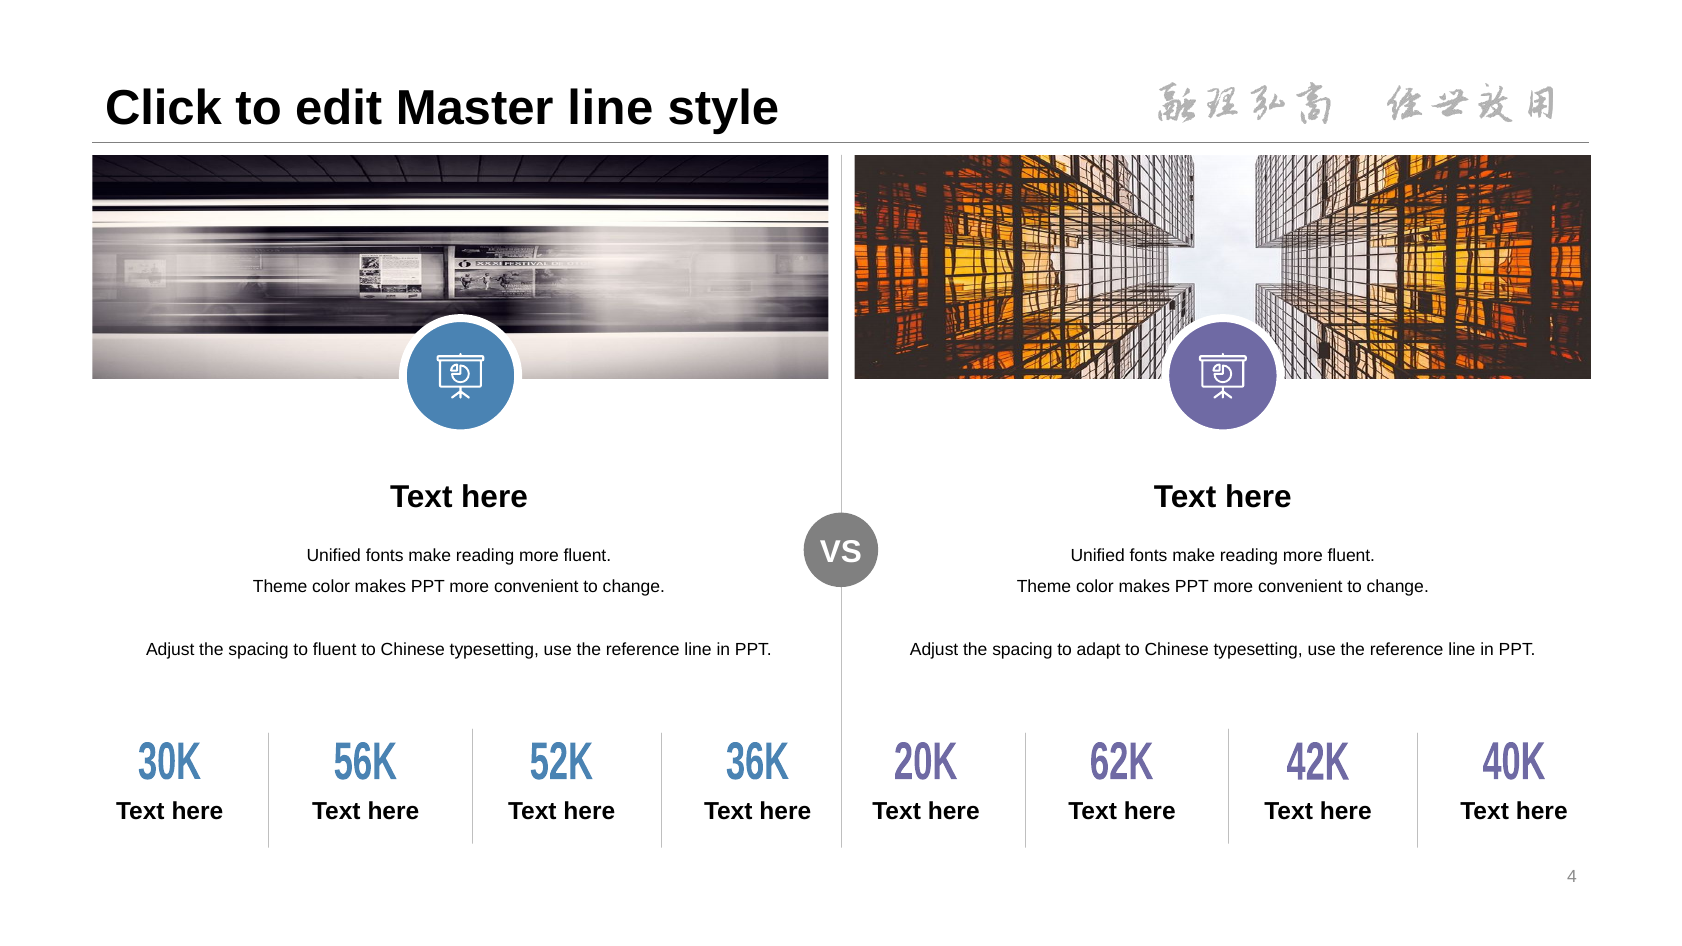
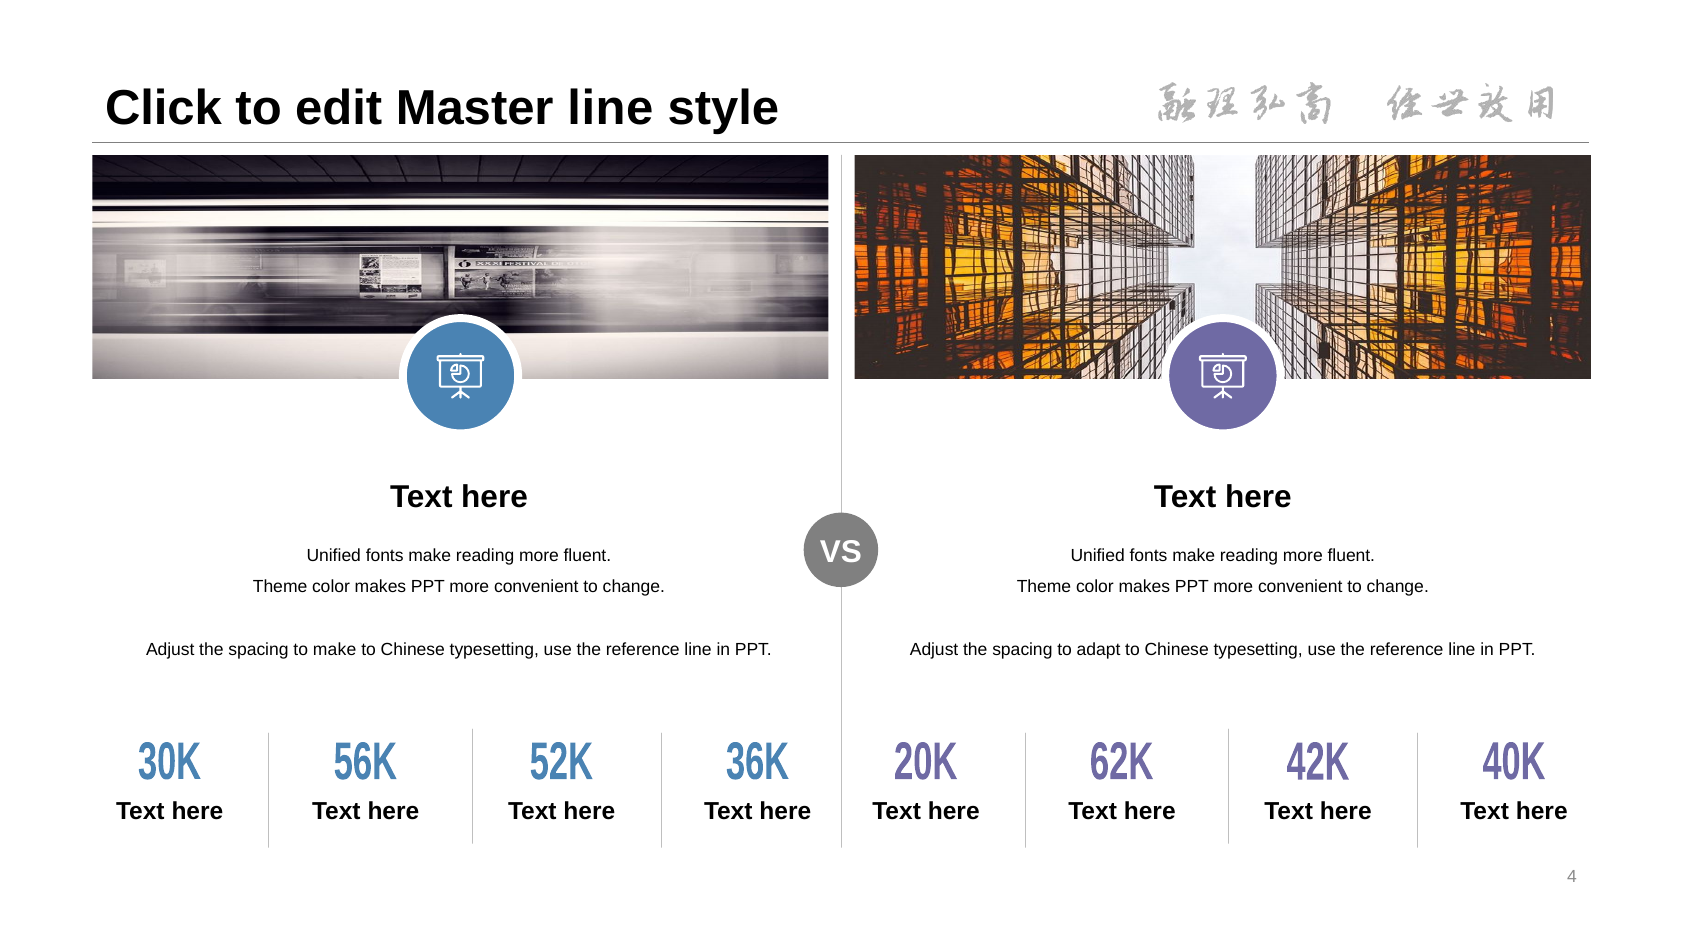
to fluent: fluent -> make (335, 650)
